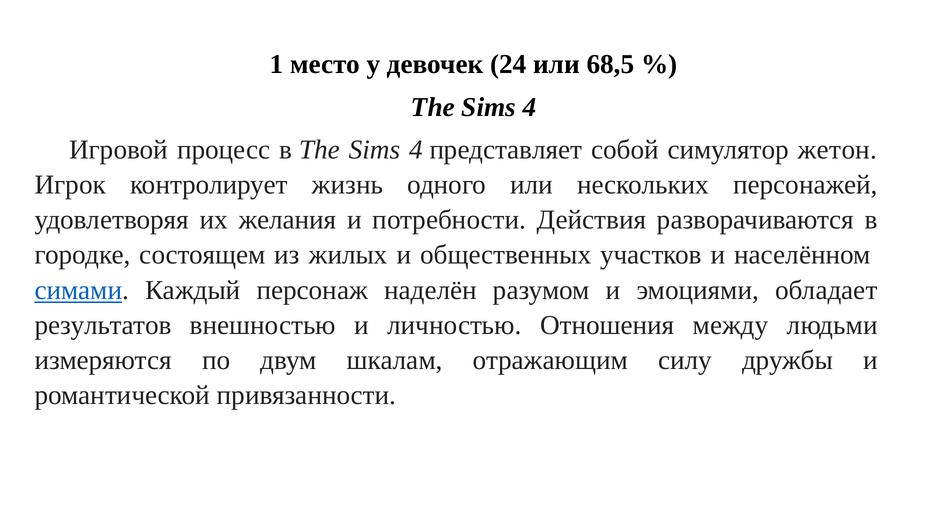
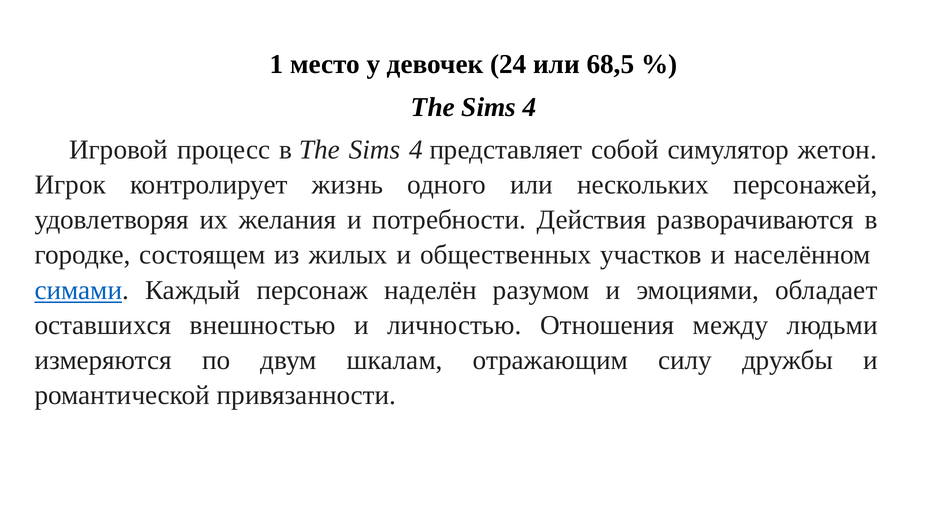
результатов: результатов -> оставшихся (103, 325)
